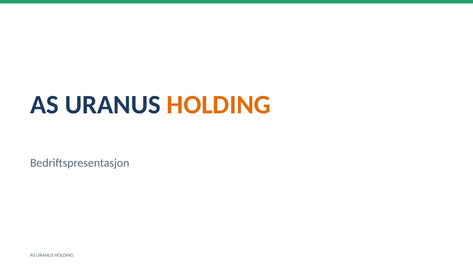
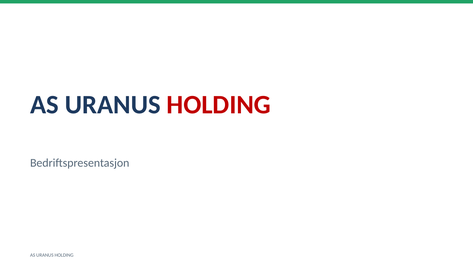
HOLDING colour: orange -> red (219, 105)
